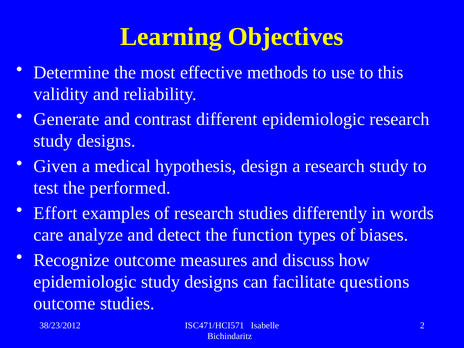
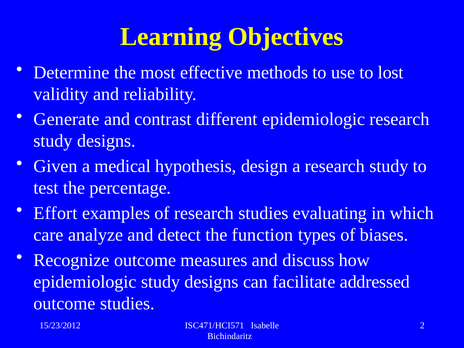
this: this -> lost (391, 72)
performed: performed -> percentage (130, 188)
differently: differently -> evaluating (330, 213)
words: words -> which (412, 213)
questions: questions -> addressed (375, 282)
38/23/2012: 38/23/2012 -> 15/23/2012 (60, 325)
